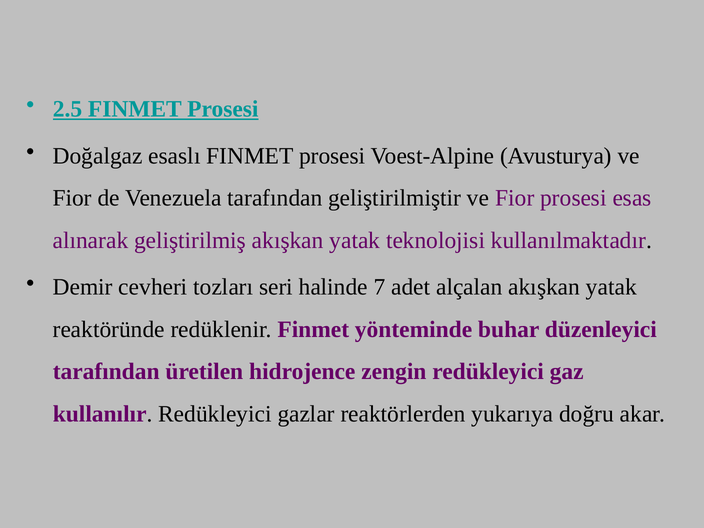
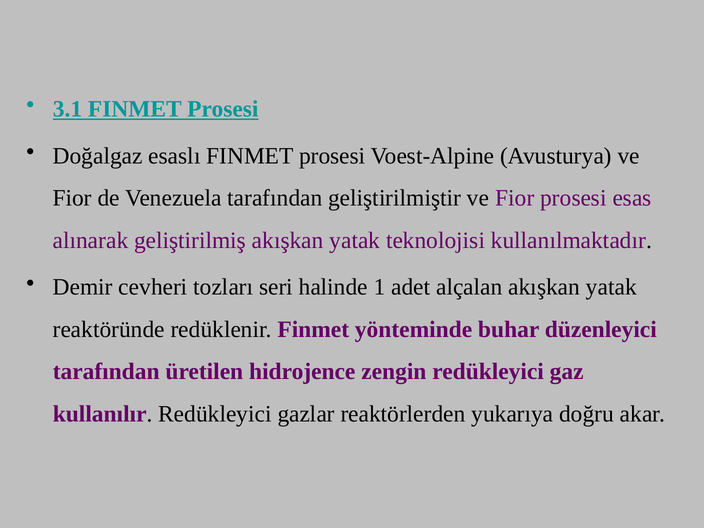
2.5: 2.5 -> 3.1 (67, 109)
7: 7 -> 1 (380, 287)
